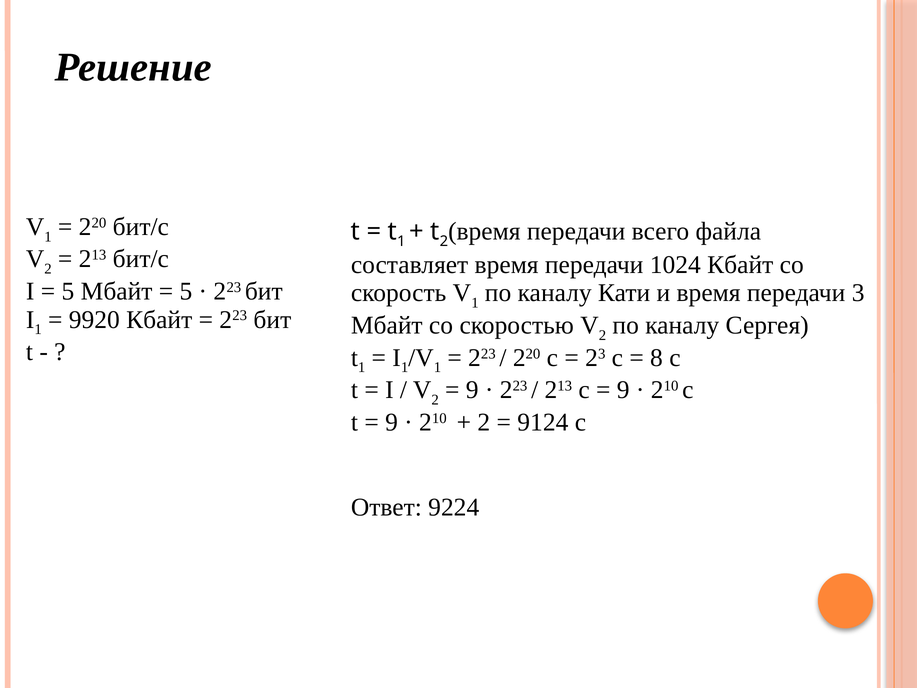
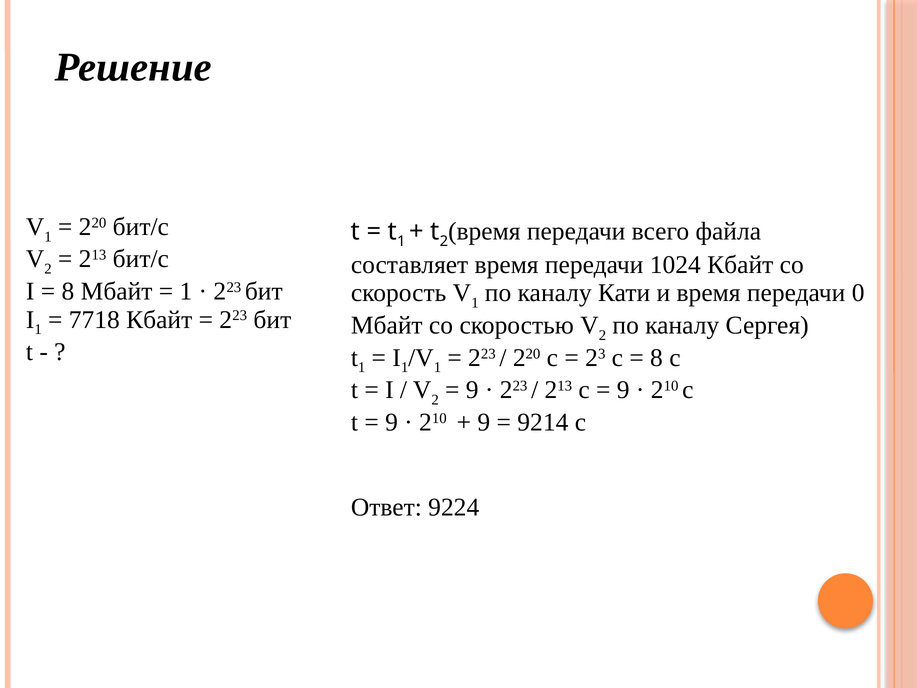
5: 5 -> 8 (68, 291)
5: 5 -> 1 (186, 291)
3: 3 -> 0 (858, 293)
9920: 9920 -> 7718 (94, 320)
2: 2 -> 9 (484, 422)
9124: 9124 -> 9214 (543, 422)
